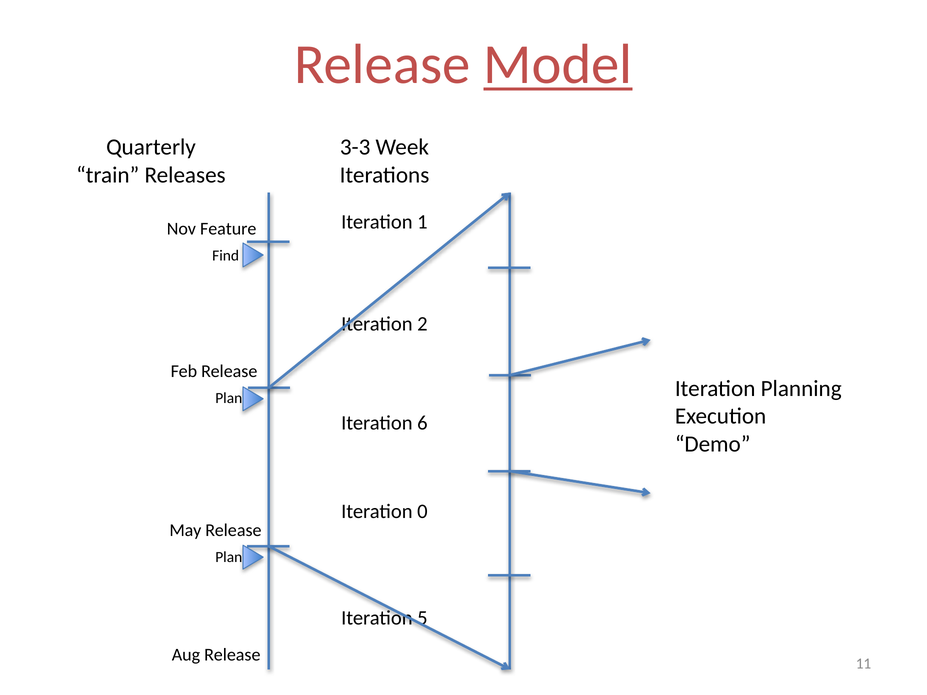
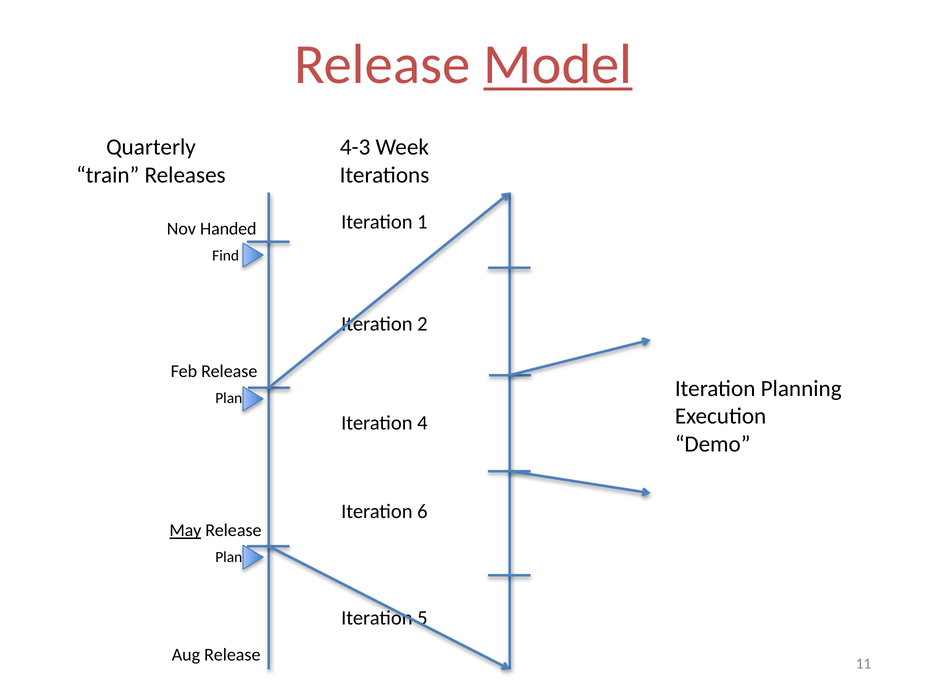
3-3: 3-3 -> 4-3 (355, 147)
Feature: Feature -> Handed (228, 229)
6: 6 -> 4 (422, 423)
0: 0 -> 6 (422, 512)
May underline: none -> present (185, 531)
